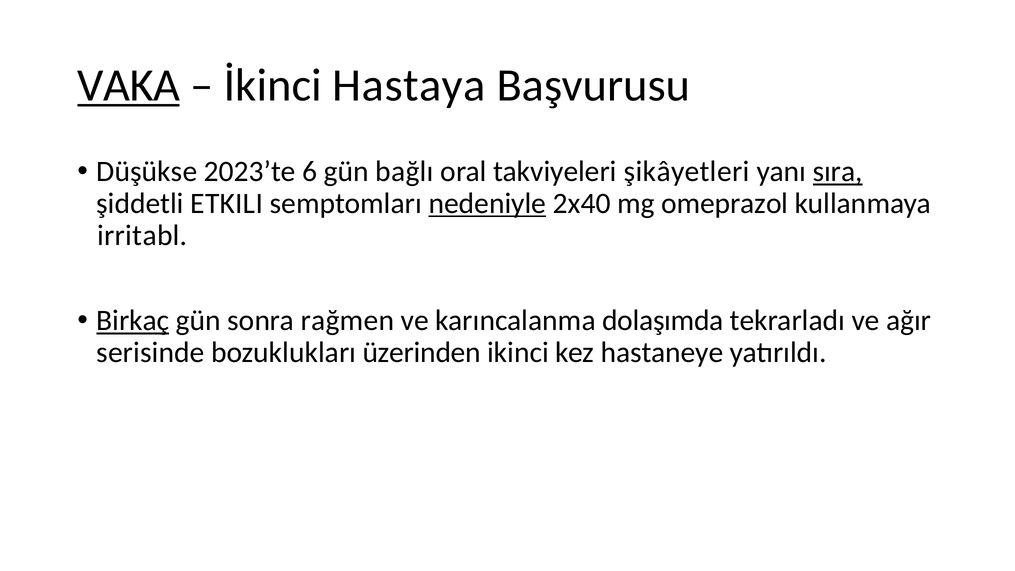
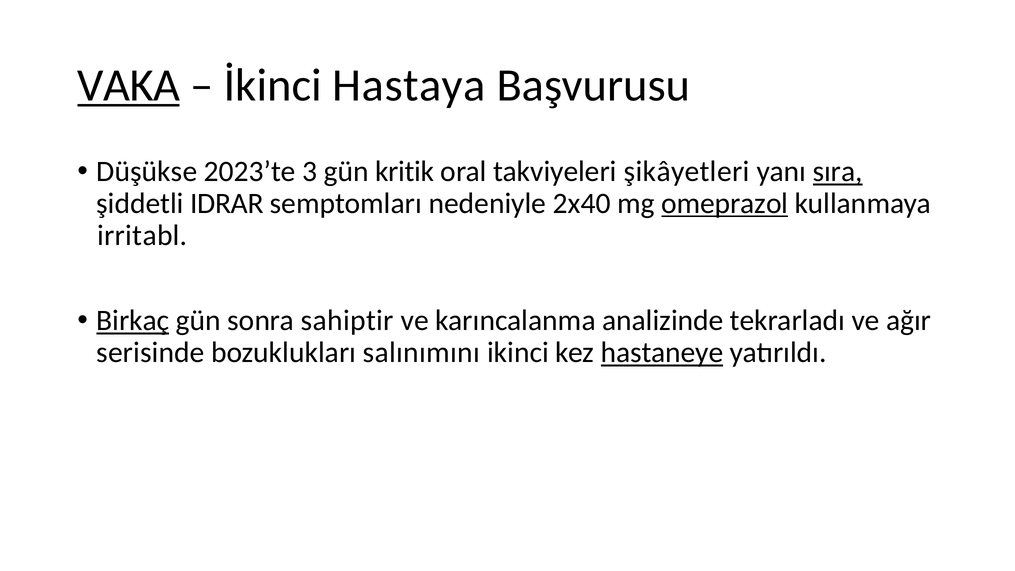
6: 6 -> 3 (310, 172)
bağlı: bağlı -> kritik (405, 172)
ETKILI: ETKILI -> IDRAR (227, 204)
nedeniyle underline: present -> none (487, 204)
omeprazol underline: none -> present (725, 204)
rağmen: rağmen -> sahiptir (347, 321)
dolaşımda: dolaşımda -> analizinde (663, 321)
üzerinden: üzerinden -> salınımını (421, 353)
hastaneye underline: none -> present (662, 353)
